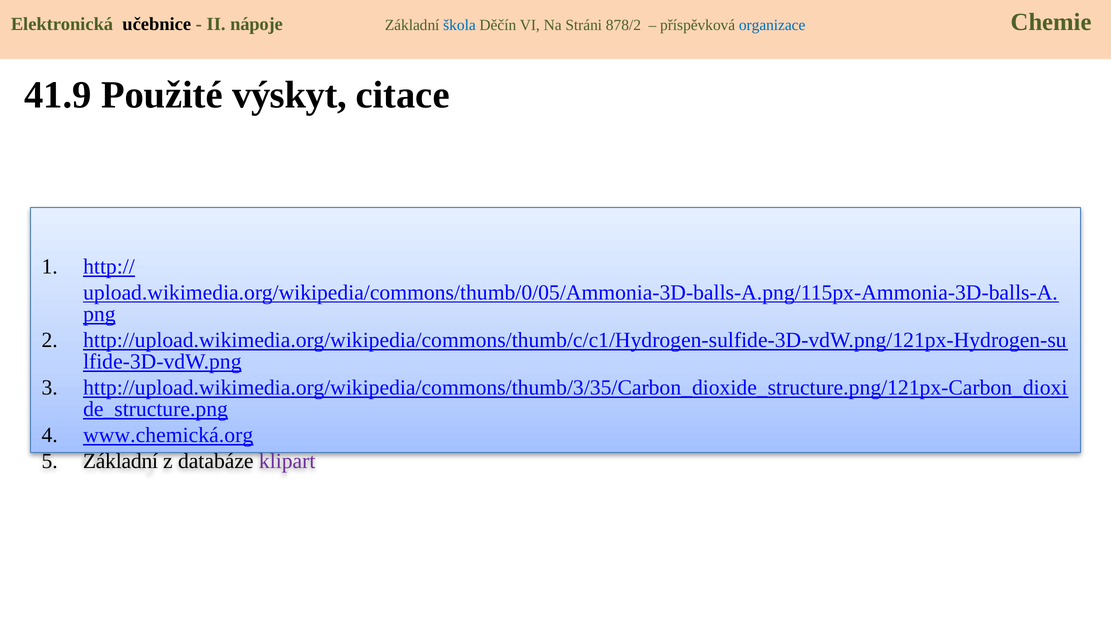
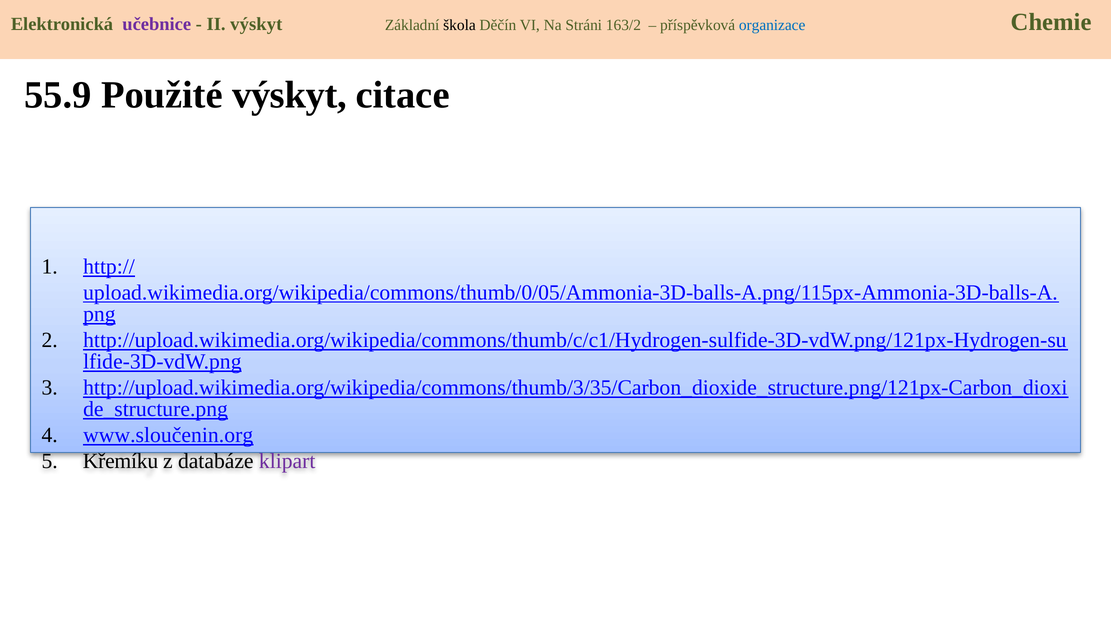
učebnice colour: black -> purple (157, 24)
II nápoje: nápoje -> výskyt (256, 24)
škola colour: blue -> black (460, 25)
878/2: 878/2 -> 163/2 (623, 25)
41.9: 41.9 -> 55.9 (58, 95)
www.chemická.org: www.chemická.org -> www.sloučenin.org (168, 435)
Základní: Základní -> Křemíku (120, 461)
